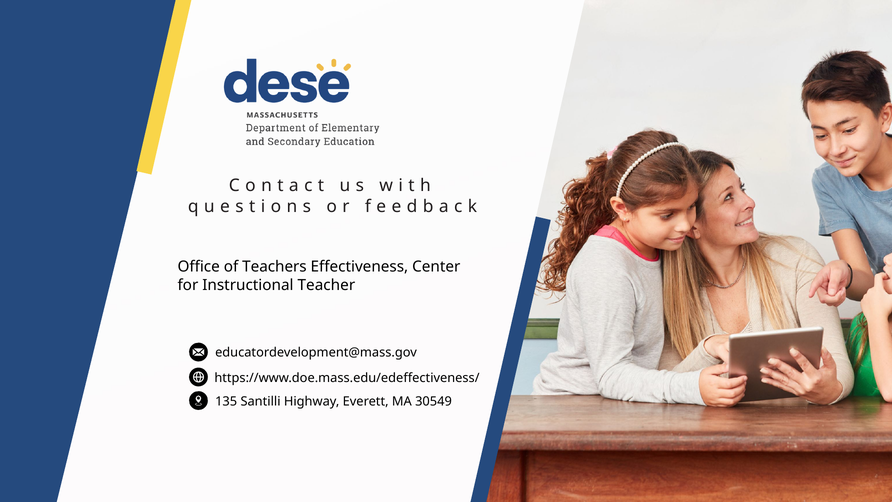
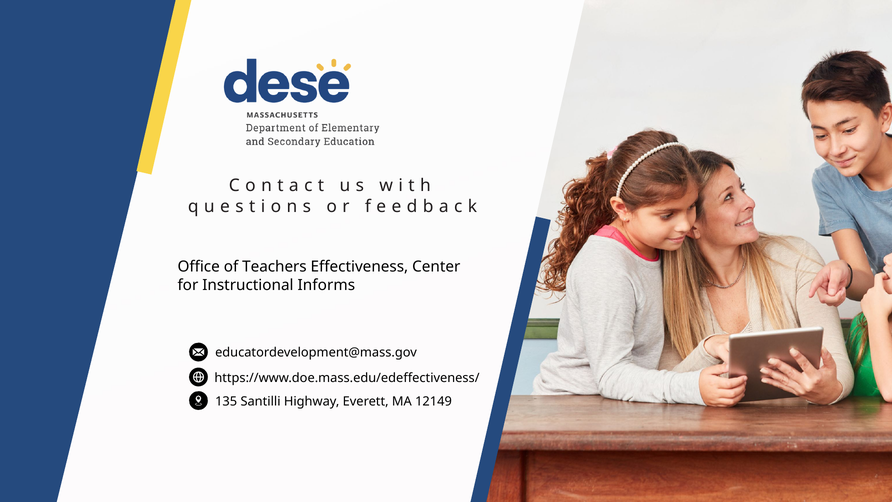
Teacher: Teacher -> Informs (326, 285)
30549: 30549 -> 12149 (434, 401)
